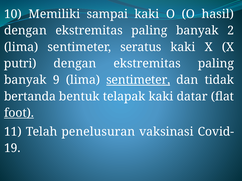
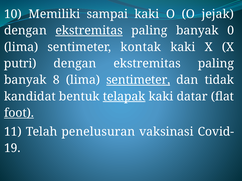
hasil: hasil -> jejak (218, 14)
ekstremitas underline: none -> present (89, 31)
2: 2 -> 0 (231, 31)
seratus: seratus -> kontak (141, 47)
9: 9 -> 8 (56, 80)
bertanda: bertanda -> kandidat (30, 97)
telapak underline: none -> present (124, 97)
